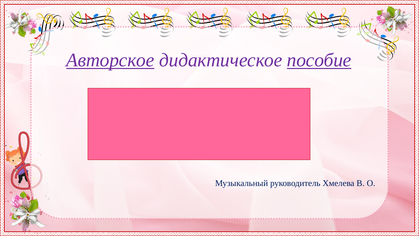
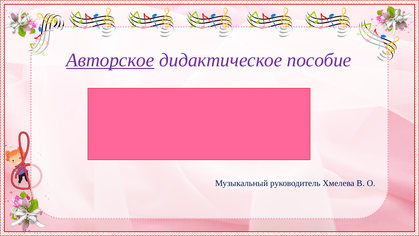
пособие underline: present -> none (319, 60)
